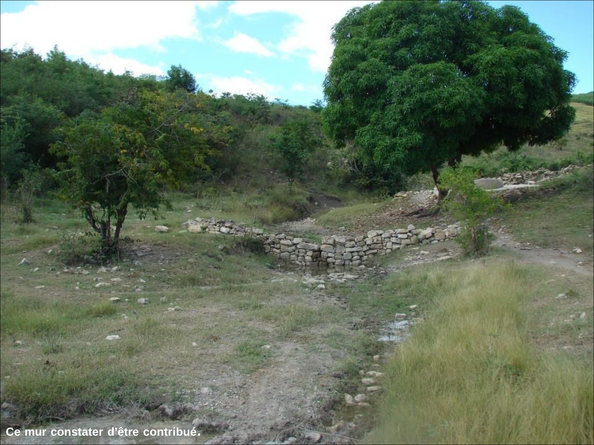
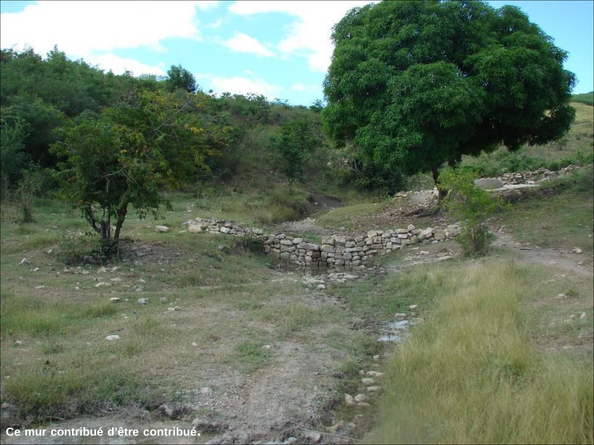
mur constater: constater -> contribué (77, 433)
